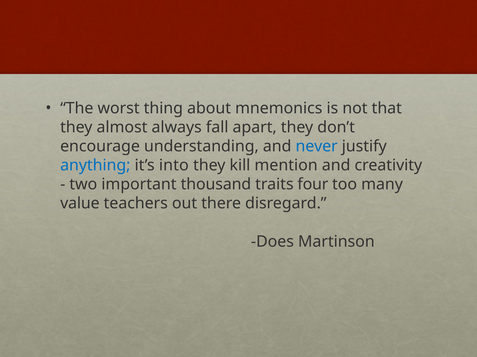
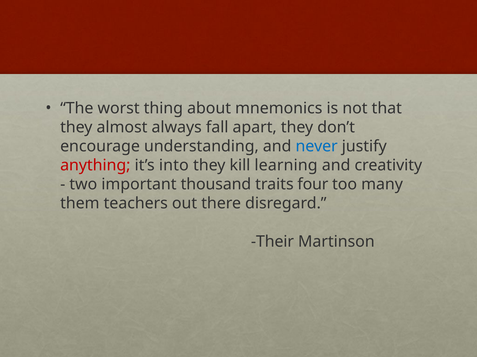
anything colour: blue -> red (95, 166)
mention: mention -> learning (286, 166)
value: value -> them (80, 204)
Does: Does -> Their (272, 242)
